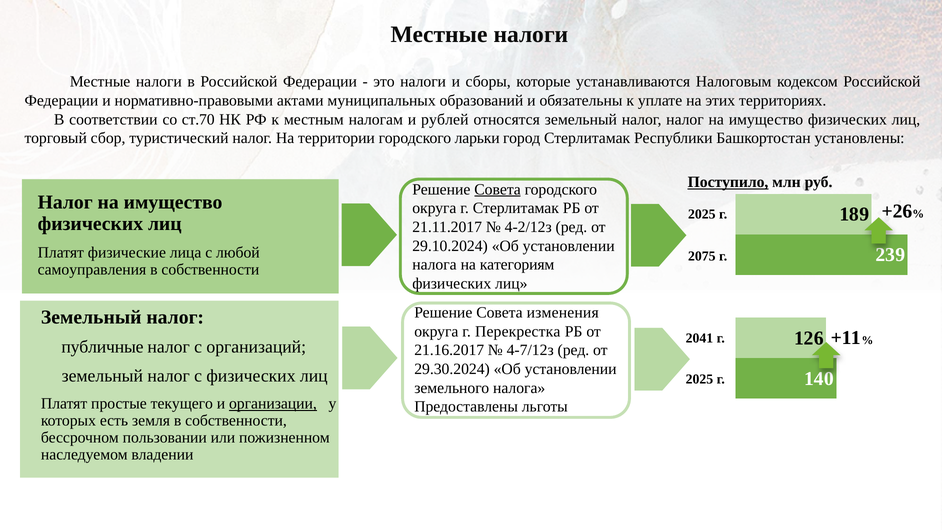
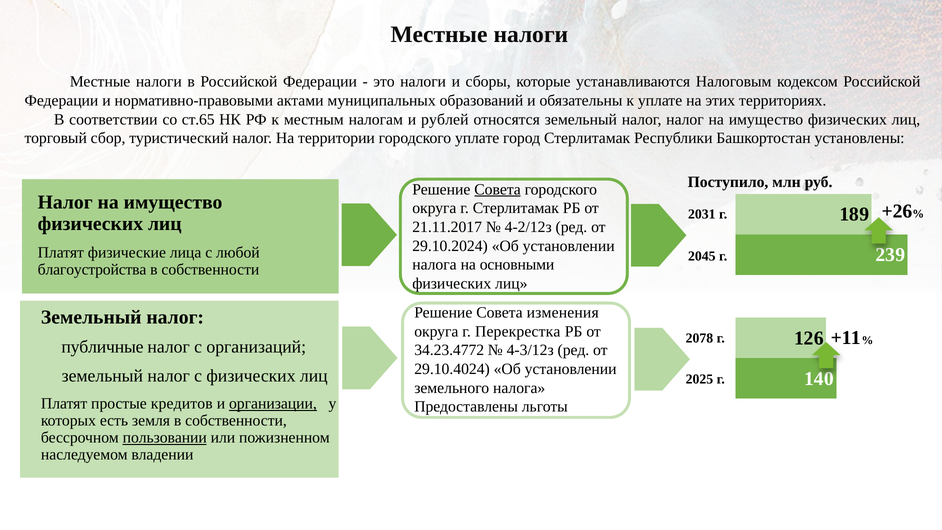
ст.70: ст.70 -> ст.65 (198, 119)
городского ларьки: ларьки -> уплате (477, 138)
Поступило underline: present -> none (728, 182)
2025: 2025 -> 2031 (702, 214)
2075: 2075 -> 2045 (702, 256)
категориям: категориям -> основными (517, 265)
самоуправления: самоуправления -> благоустройства (92, 269)
2041: 2041 -> 2078 (699, 338)
21.16.2017: 21.16.2017 -> 34.23.4772 (449, 350)
4-7/12з: 4-7/12з -> 4-3/12з (530, 350)
29.30.2024: 29.30.2024 -> 29.10.4024 (452, 369)
текущего: текущего -> кредитов (182, 404)
пользовании underline: none -> present (165, 438)
